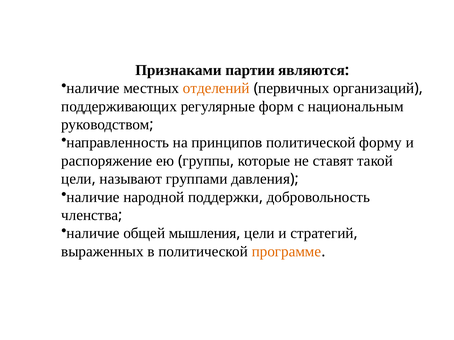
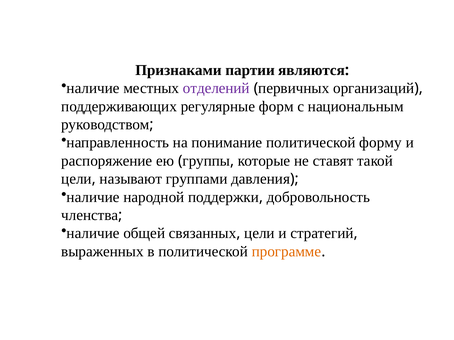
отделений colour: orange -> purple (216, 88)
принципов: принципов -> понимание (227, 143)
мышления: мышления -> связанных (203, 234)
